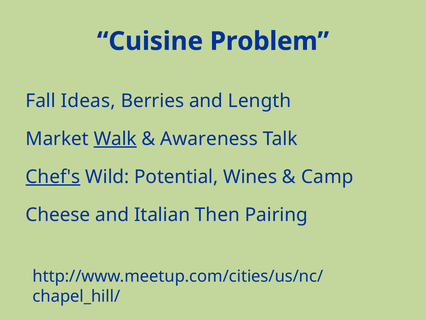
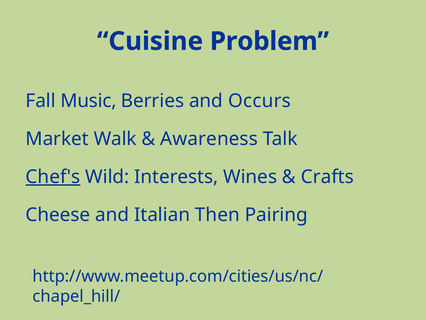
Ideas: Ideas -> Music (88, 101)
Length: Length -> Occurs (260, 101)
Walk underline: present -> none (115, 139)
Potential: Potential -> Interests (176, 177)
Camp: Camp -> Crafts (327, 177)
